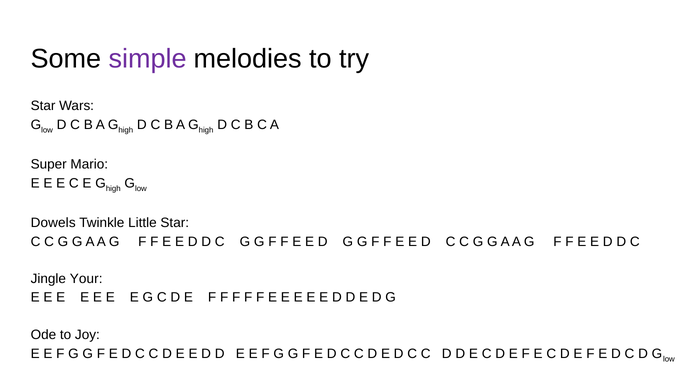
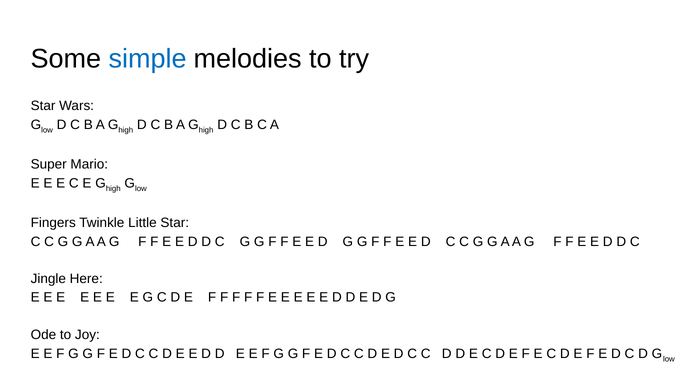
simple colour: purple -> blue (148, 59)
Dowels: Dowels -> Fingers (53, 223)
Your: Your -> Here (86, 279)
